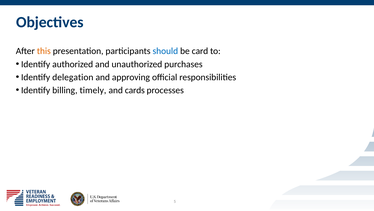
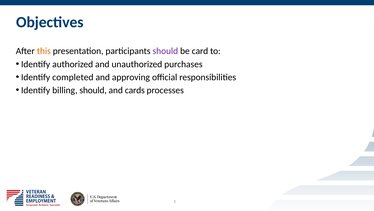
should colour: blue -> purple (165, 51)
delegation: delegation -> completed (73, 77)
billing timely: timely -> should (93, 90)
